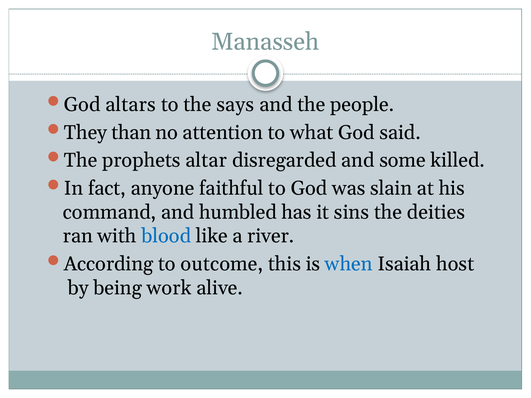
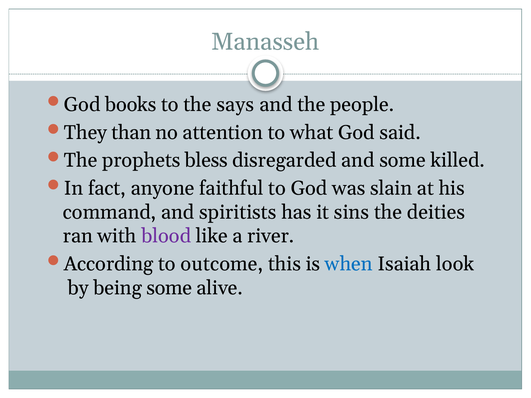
altars: altars -> books (131, 105)
altar: altar -> bless (206, 160)
humbled: humbled -> spiritists (238, 212)
blood colour: blue -> purple (166, 236)
host: host -> look (455, 264)
being work: work -> some (169, 288)
